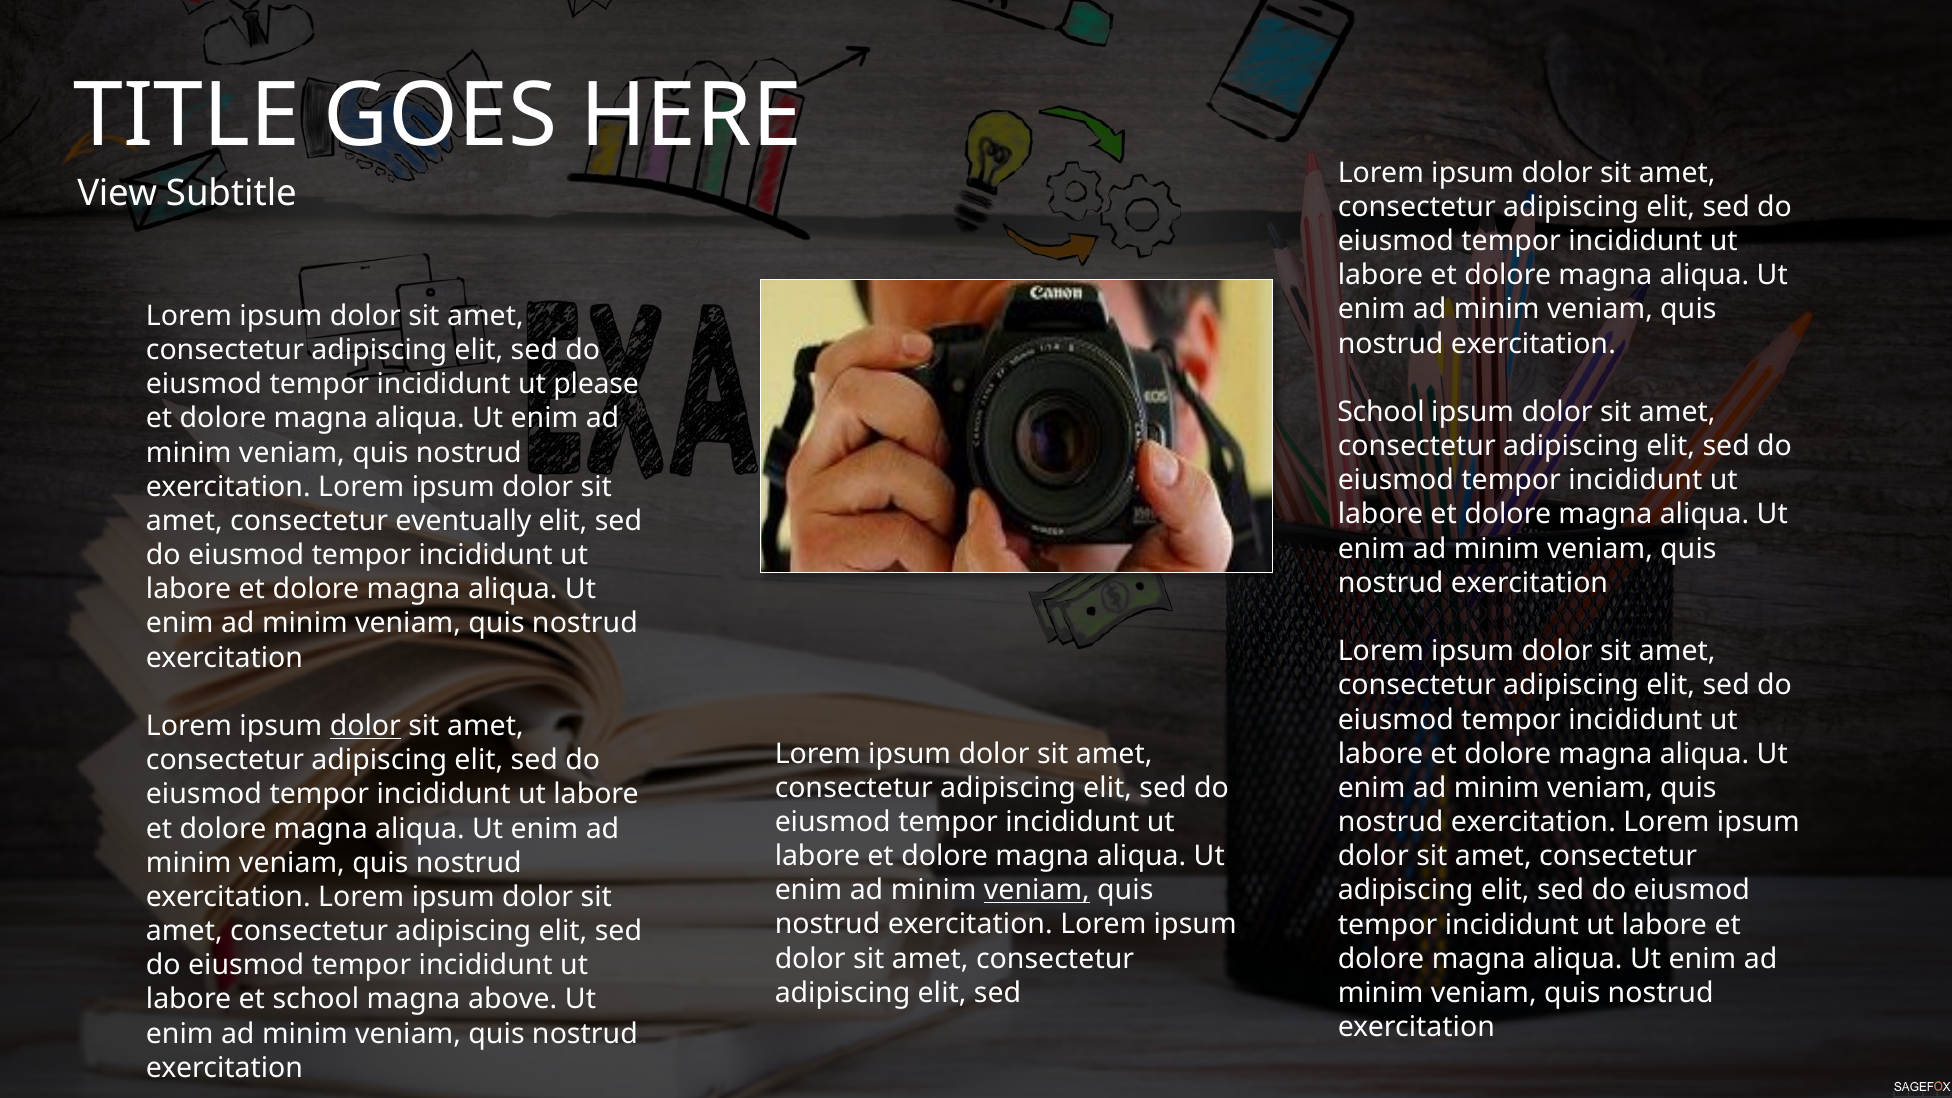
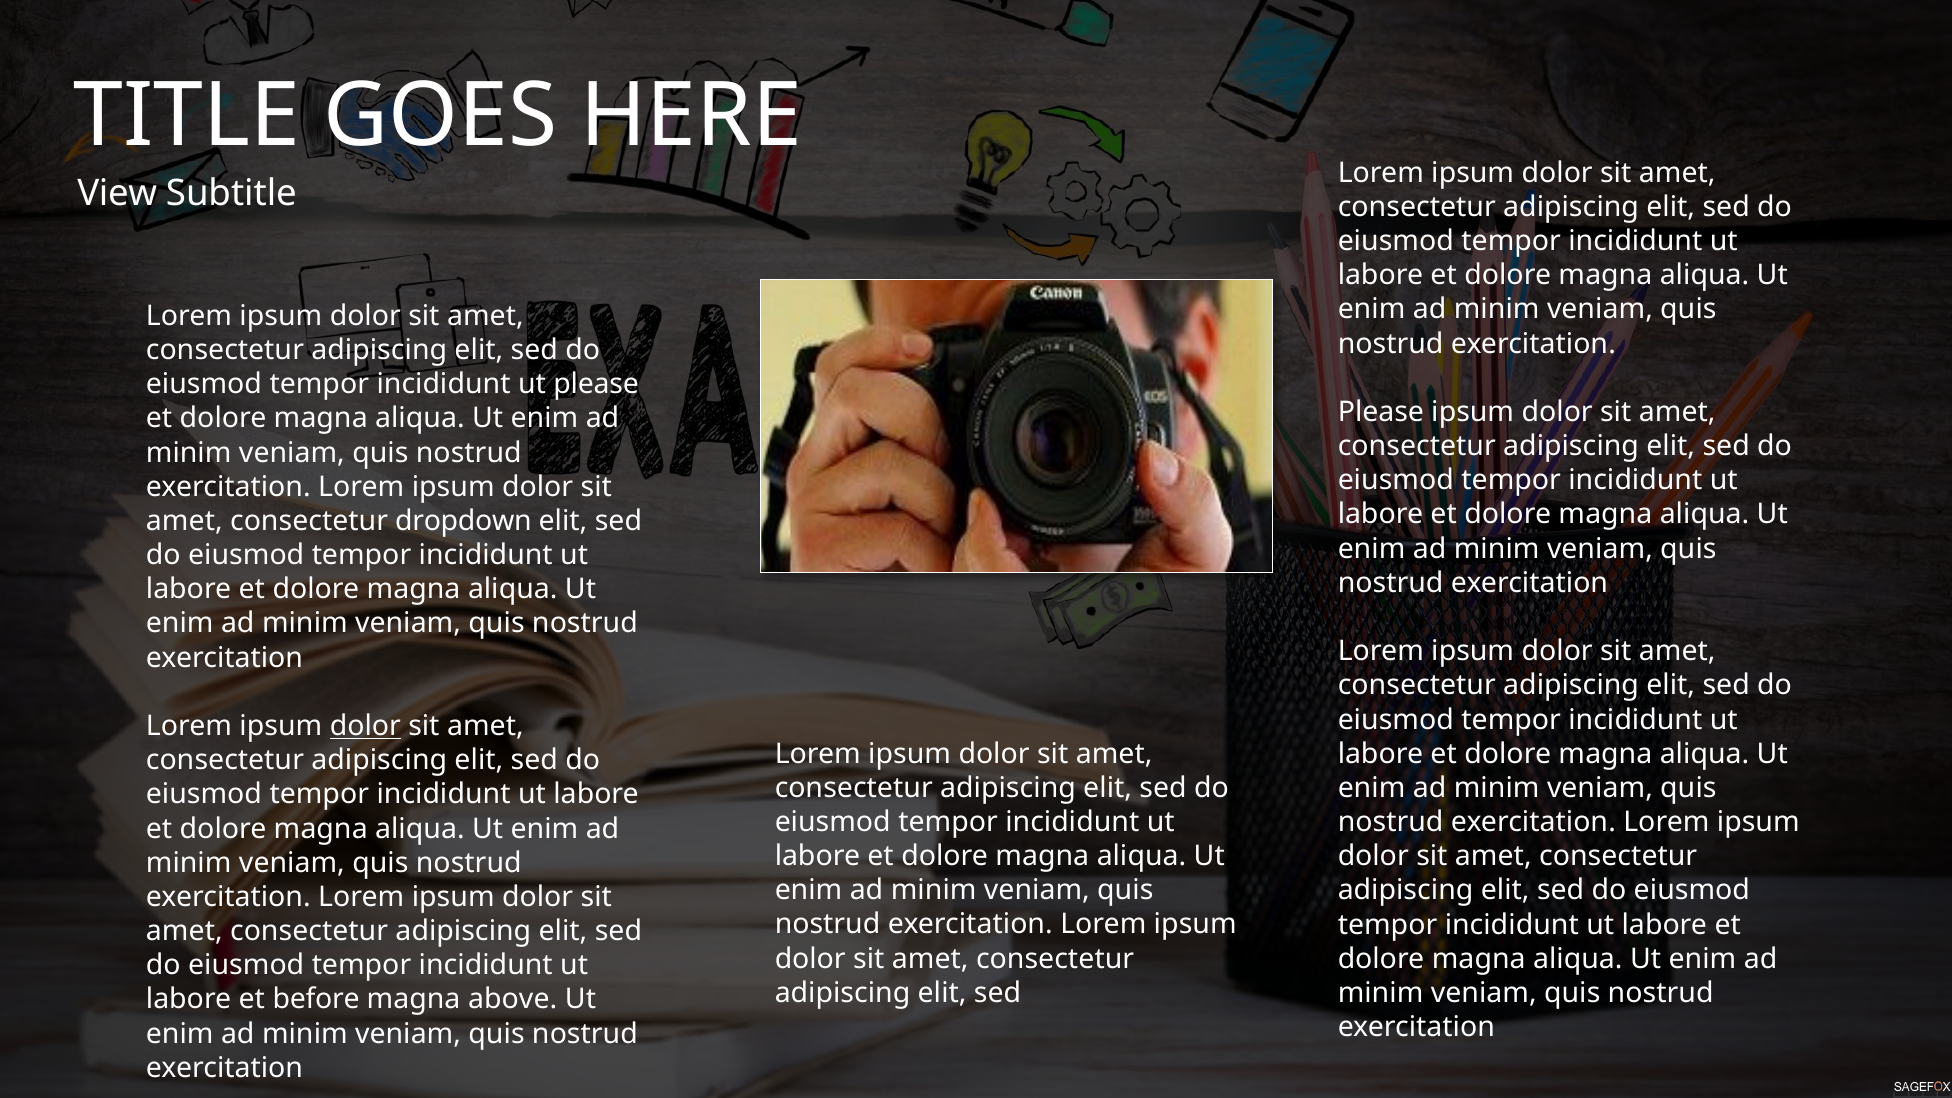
School: School -> Please (1381, 412)
eventually: eventually -> dropdown (463, 521)
veniam underline: present -> none (1037, 890)
et school: school -> before (316, 1000)
